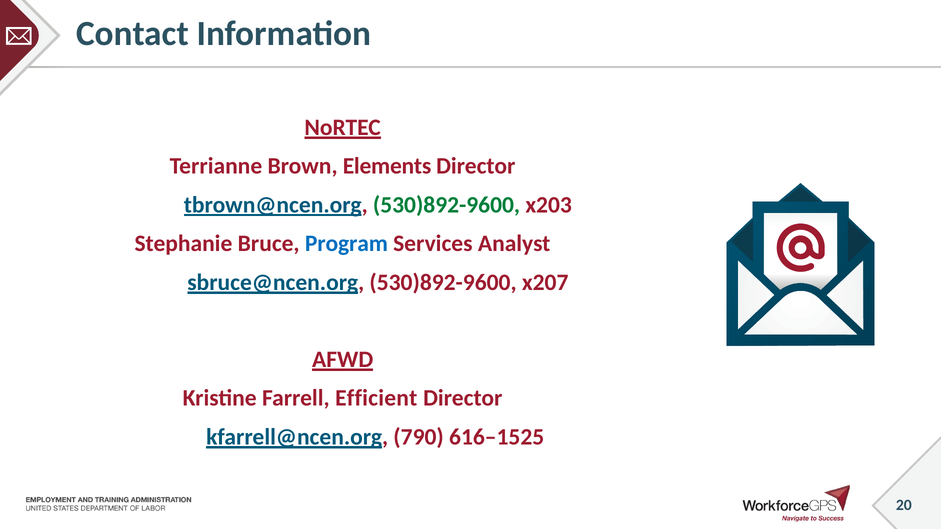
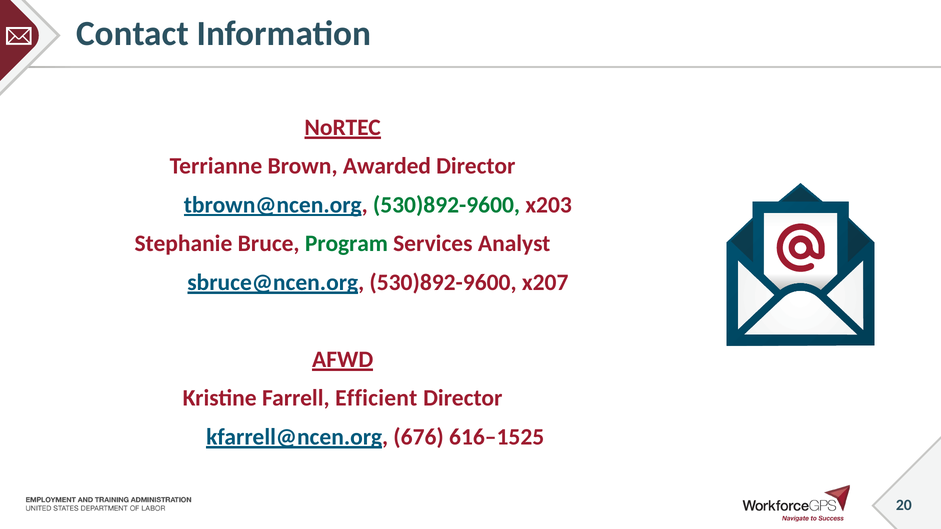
Elements: Elements -> Awarded (387, 166)
Program colour: blue -> green (346, 244)
790: 790 -> 676 (419, 437)
